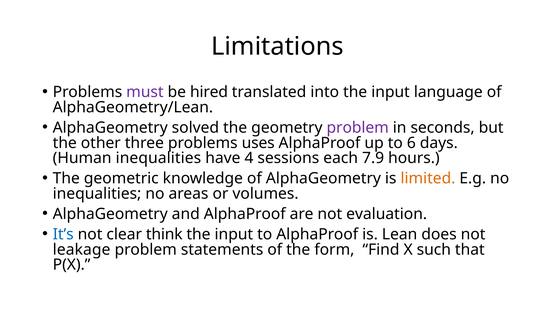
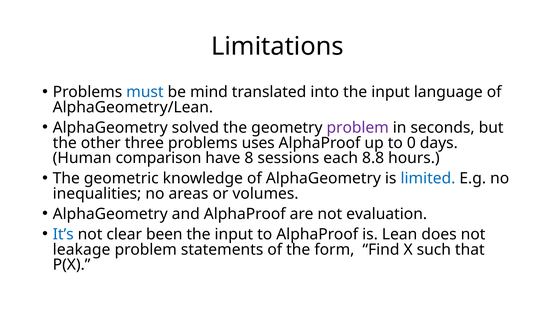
must colour: purple -> blue (145, 92)
hired: hired -> mind (209, 92)
6: 6 -> 0 (411, 143)
Human inequalities: inequalities -> comparison (159, 158)
4: 4 -> 8 (249, 158)
7.9: 7.9 -> 8.8 (373, 158)
limited colour: orange -> blue (428, 179)
think: think -> been (164, 234)
